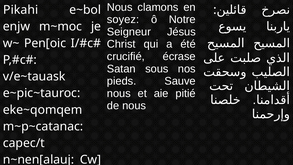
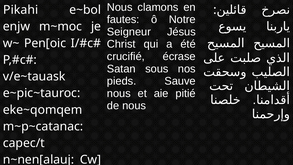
soyez: soyez -> fautes (123, 20)
